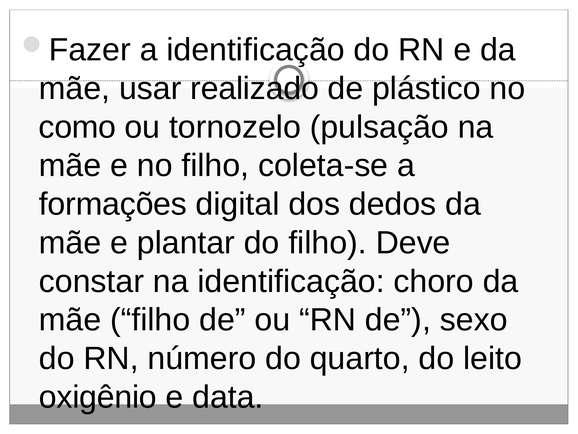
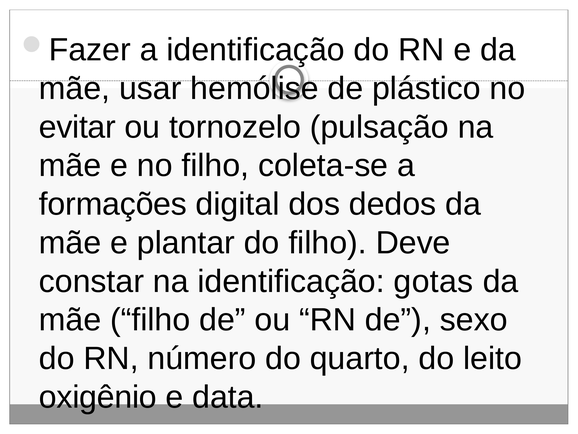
realizado: realizado -> hemólise (255, 88)
como: como -> evitar (77, 127)
choro: choro -> gotas (433, 281)
